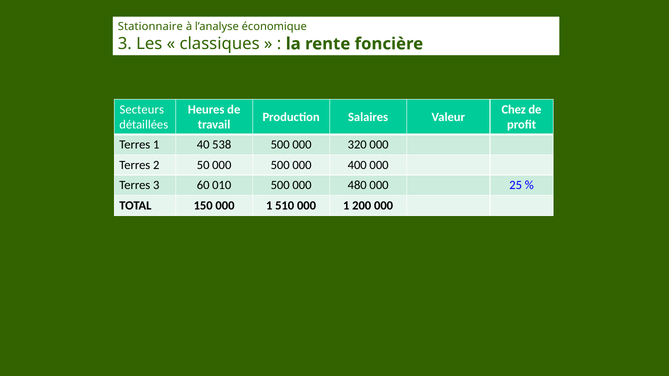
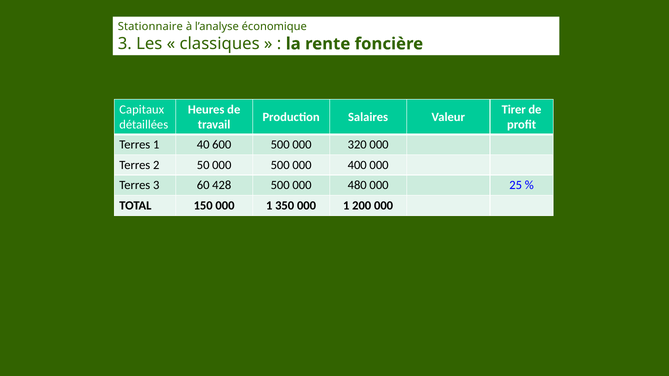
Chez: Chez -> Tirer (514, 110)
Secteurs: Secteurs -> Capitaux (142, 110)
538: 538 -> 600 (222, 145)
010: 010 -> 428 (222, 185)
510: 510 -> 350 (285, 206)
